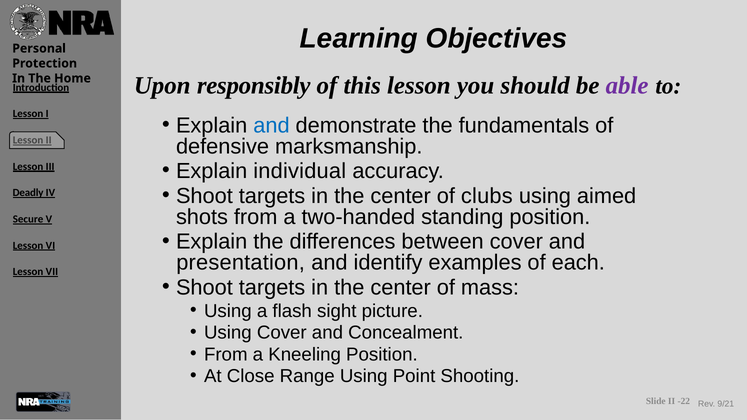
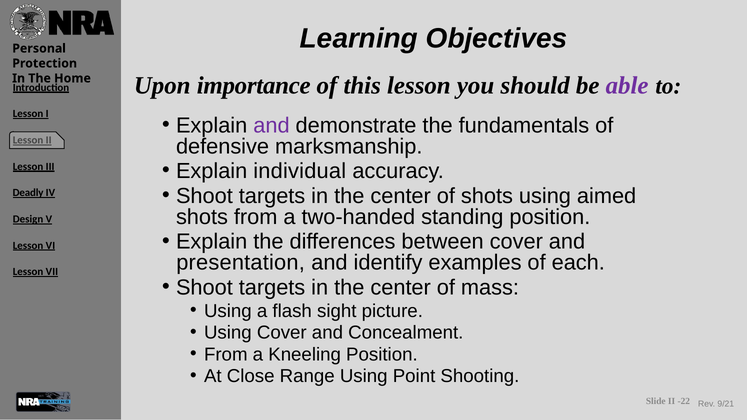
responsibly: responsibly -> importance (254, 85)
and colour: blue -> purple (271, 126)
of clubs: clubs -> shots (487, 196)
Secure: Secure -> Design (28, 219)
